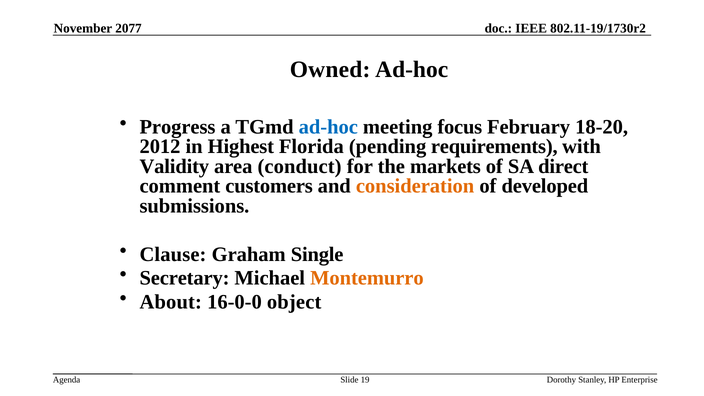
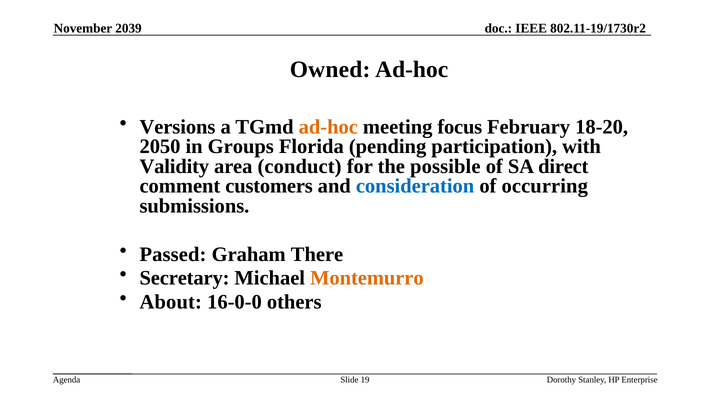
2077: 2077 -> 2039 (129, 28)
Progress: Progress -> Versions (177, 127)
ad-hoc colour: blue -> orange (328, 127)
2012: 2012 -> 2050 (160, 147)
Highest: Highest -> Groups (241, 147)
requirements: requirements -> participation (494, 147)
markets: markets -> possible (445, 166)
consideration colour: orange -> blue (415, 186)
developed: developed -> occurring (545, 186)
Clause: Clause -> Passed (173, 254)
Single: Single -> There (317, 254)
object: object -> others (294, 302)
